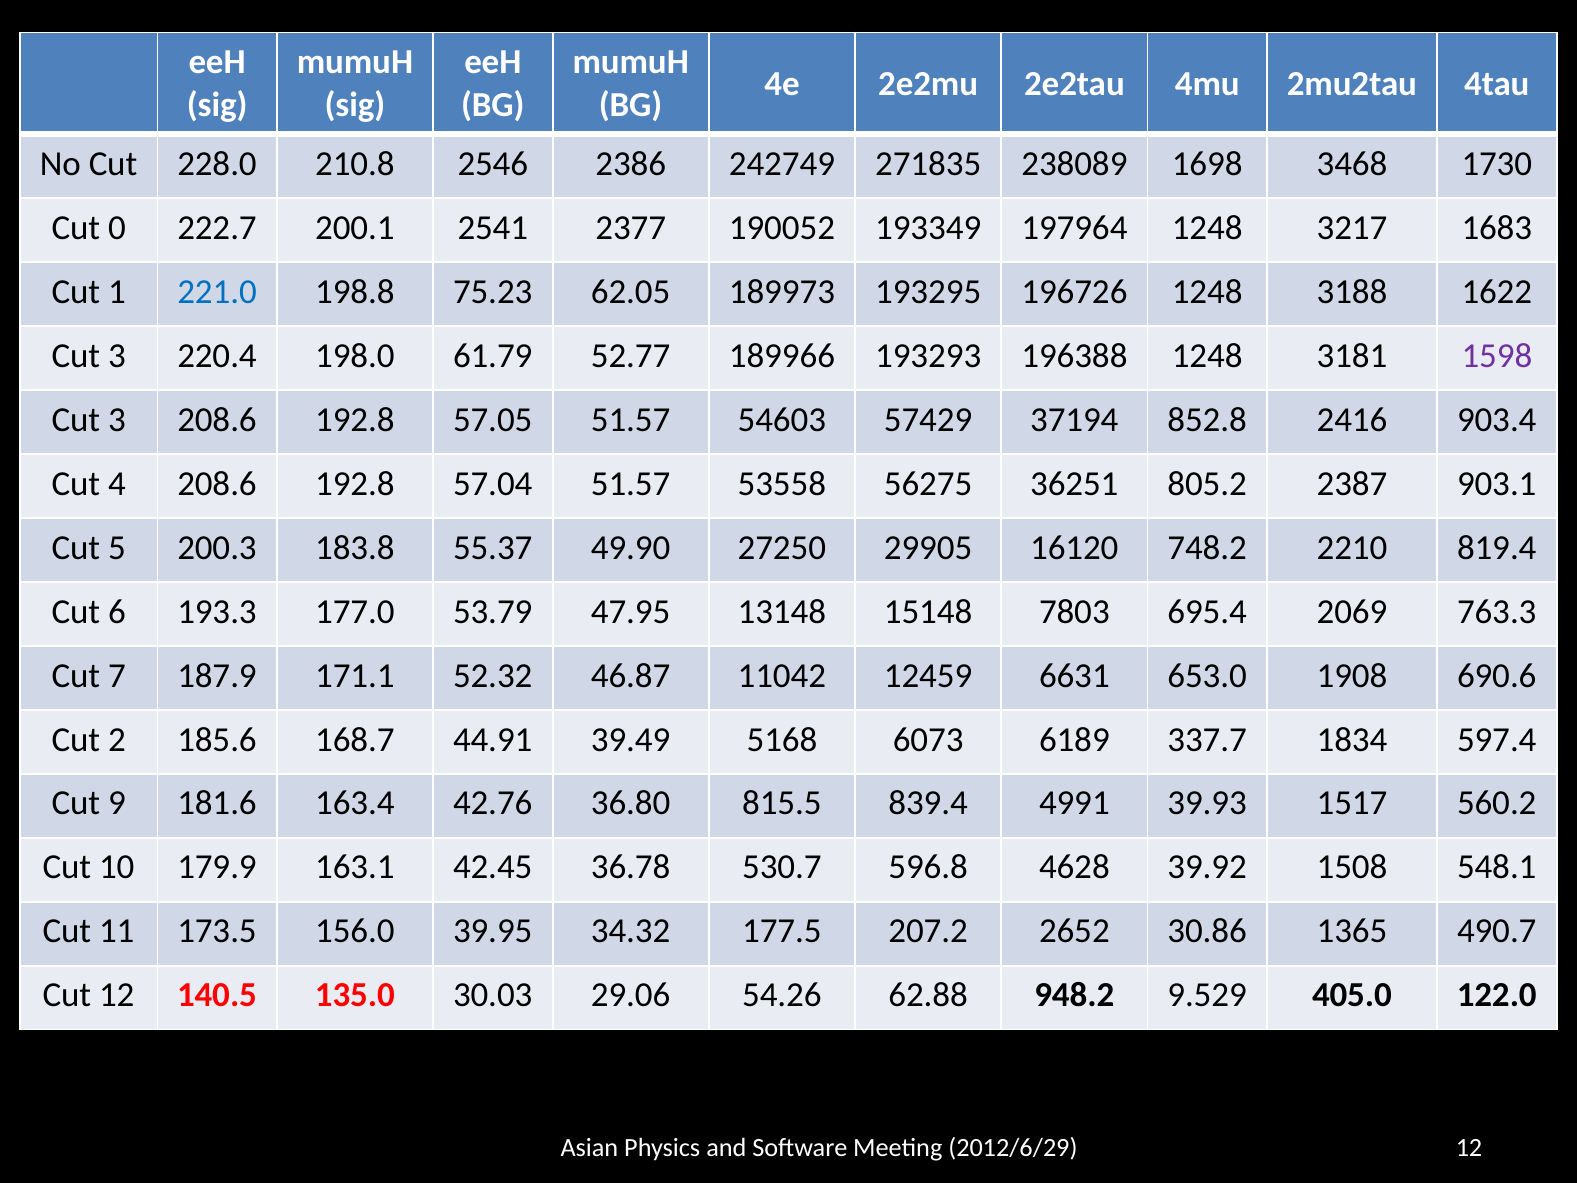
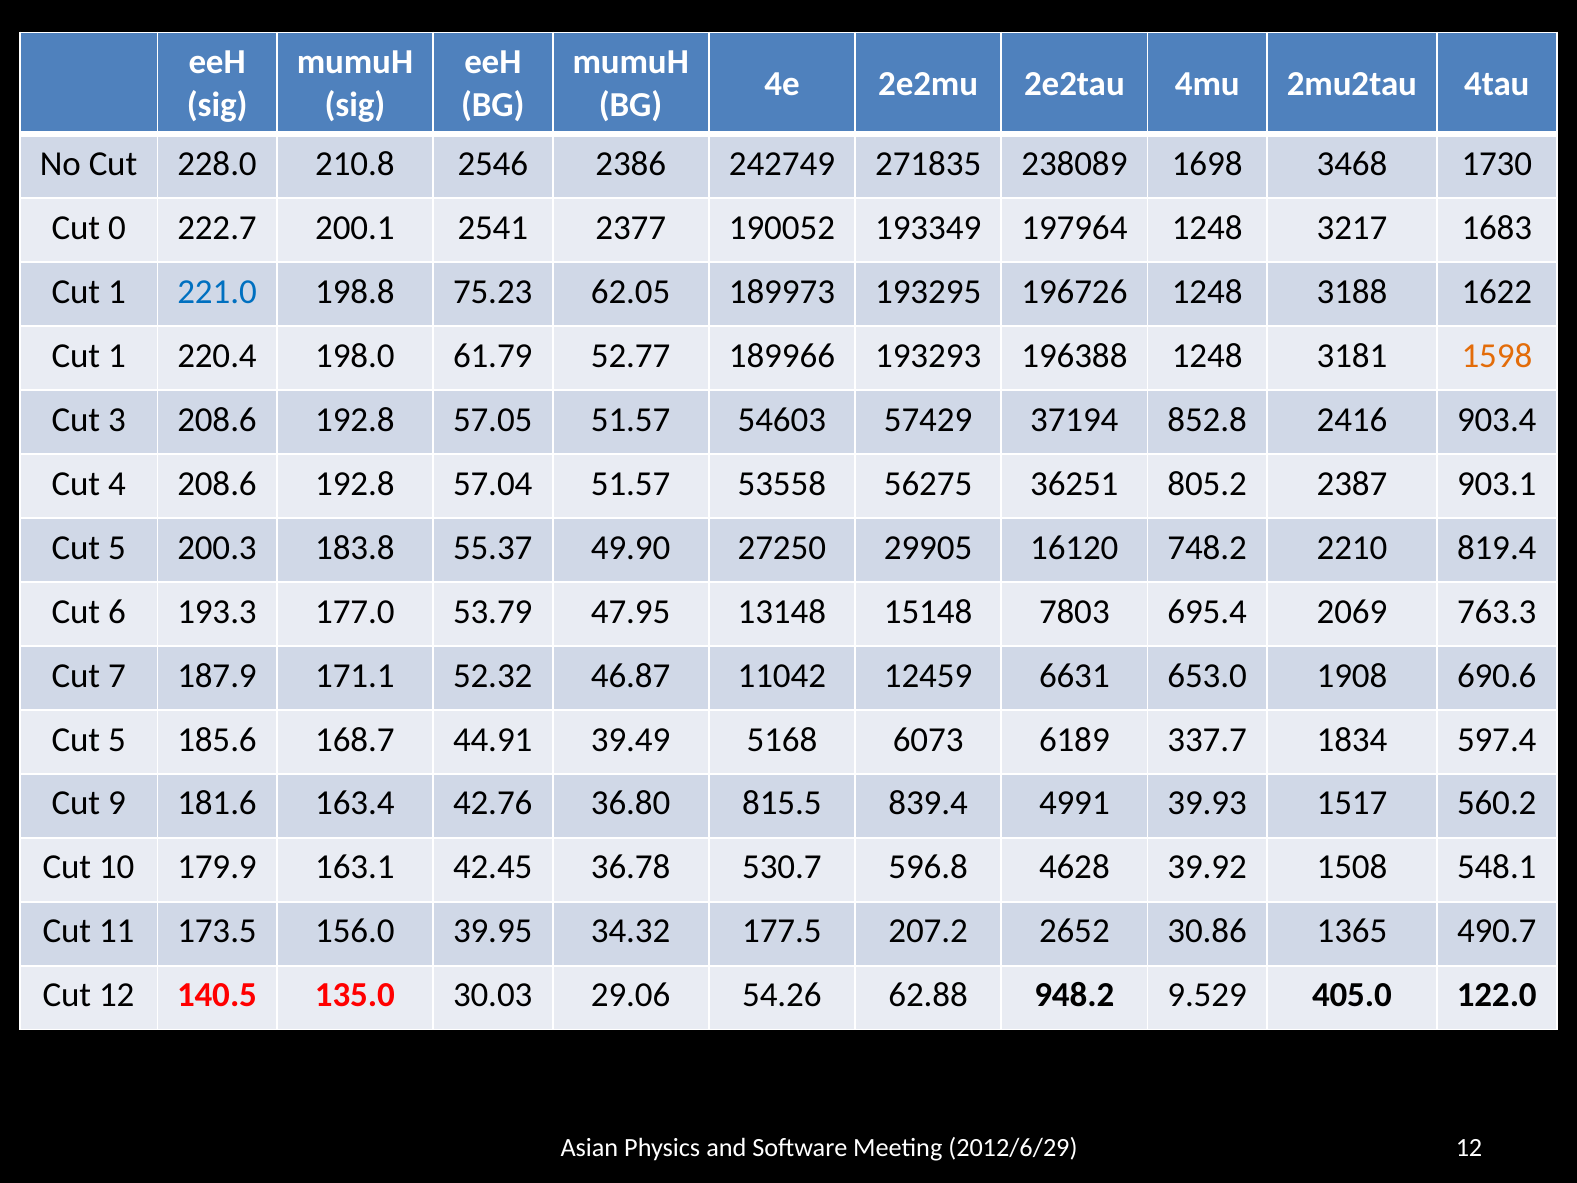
3: 3 -> 1 (117, 356)
1598 colour: purple -> orange (1497, 356)
2: 2 -> 5 (117, 739)
